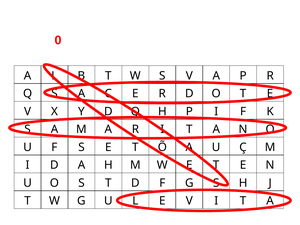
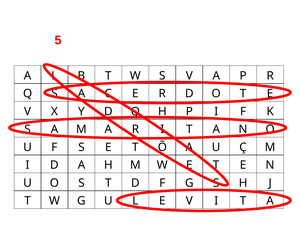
0: 0 -> 5 (58, 40)
